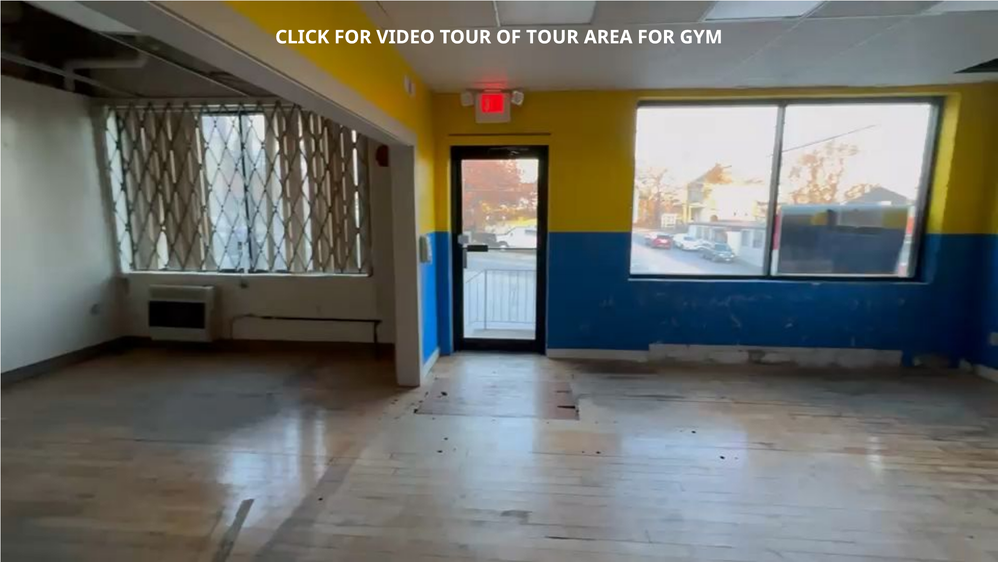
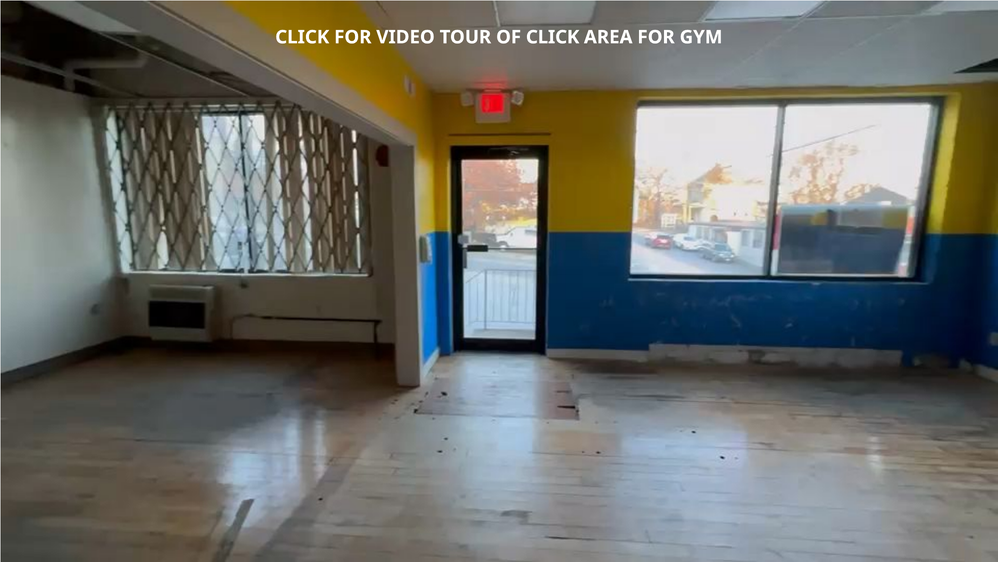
OF TOUR: TOUR -> CLICK (553, 37)
